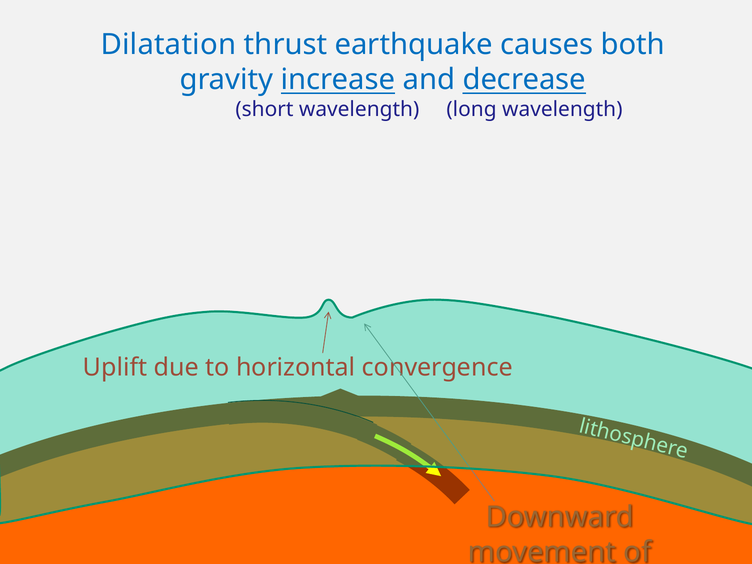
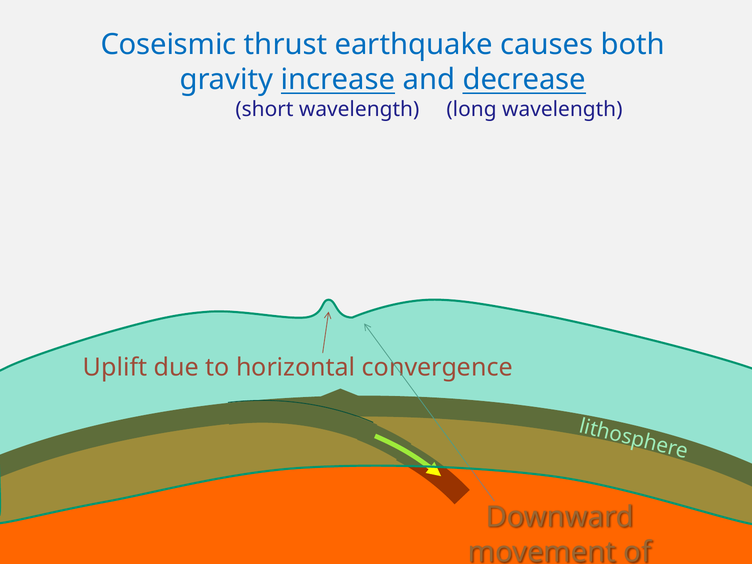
Dilatation: Dilatation -> Coseismic (168, 45)
